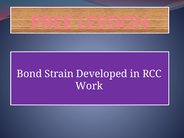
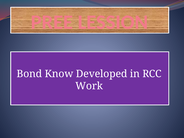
Strain: Strain -> Know (59, 74)
